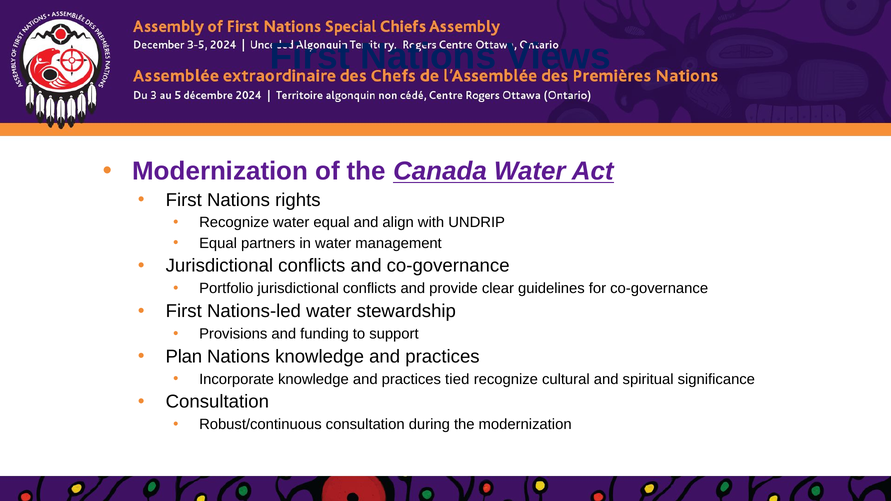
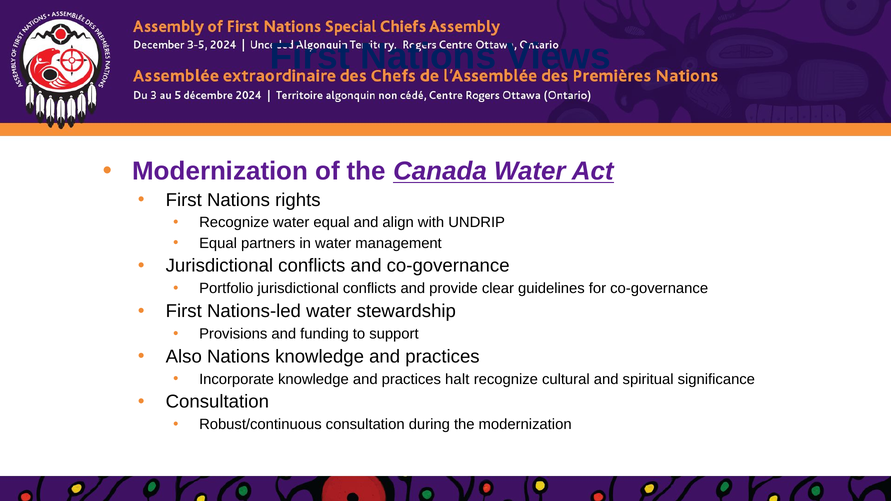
Plan: Plan -> Also (184, 357)
tied: tied -> halt (457, 379)
